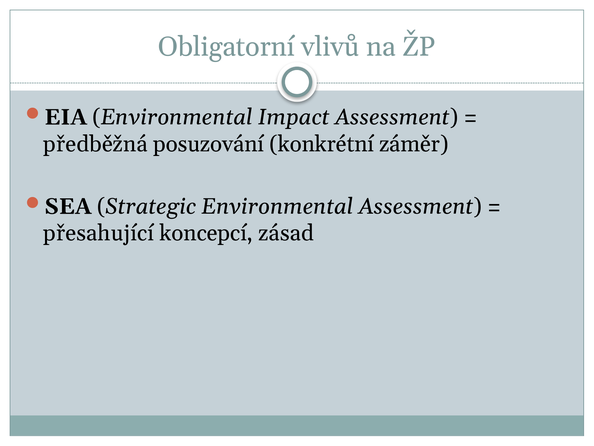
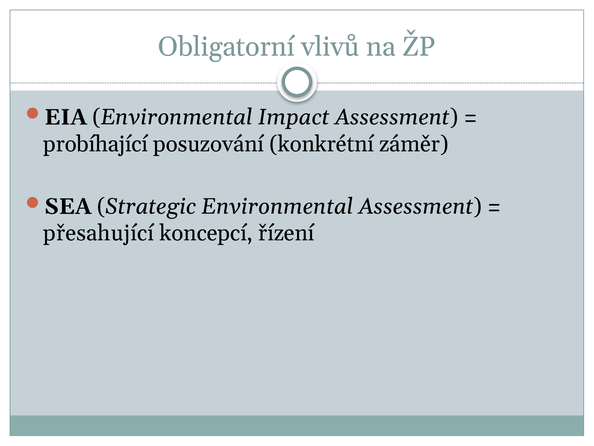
předběžná: předběžná -> probíhající (96, 144)
zásad: zásad -> řízení (286, 233)
